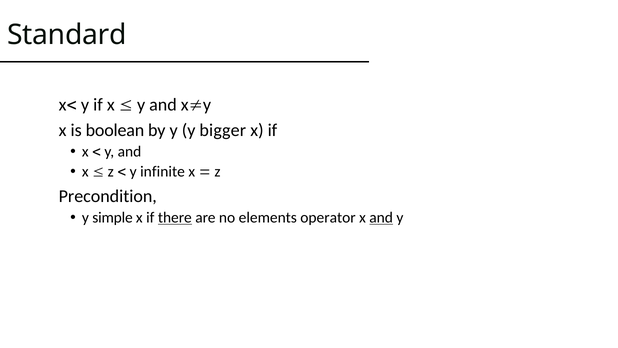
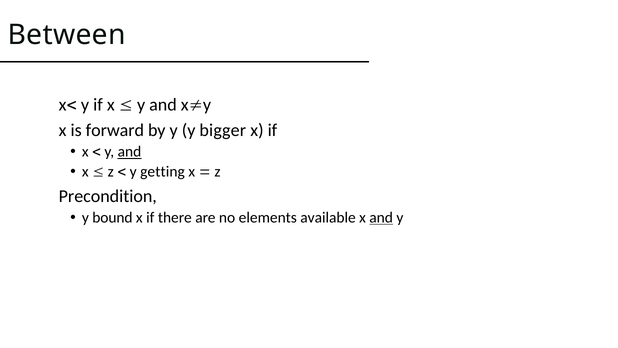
Standard: Standard -> Between (67, 35)
boolean: boolean -> forward (115, 130)
and underline: none -> present (129, 152)
infinite: infinite -> getting (163, 172)
simple: simple -> bound (112, 217)
there underline: present -> none (175, 217)
operator: operator -> available (328, 217)
